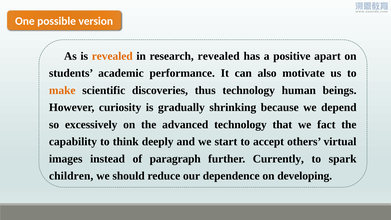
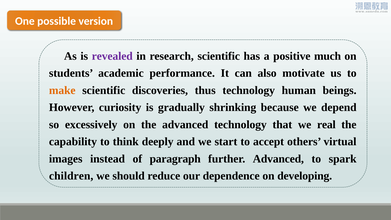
revealed colour: orange -> purple (112, 56)
research revealed: revealed -> scientific (219, 56)
apart: apart -> much (328, 56)
fact: fact -> real (326, 125)
further Currently: Currently -> Advanced (278, 159)
